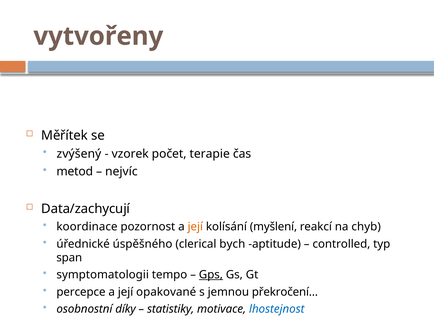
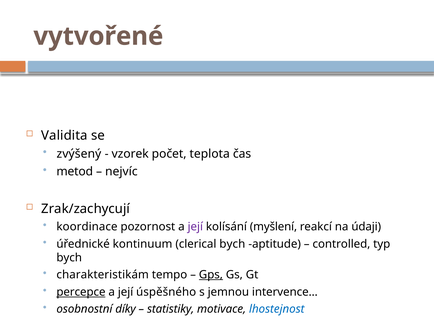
vytvořeny: vytvořeny -> vytvořené (98, 36)
Měřítek: Měřítek -> Validita (64, 135)
terapie: terapie -> teplota (210, 154)
Data/zachycují: Data/zachycují -> Zrak/zachycují (86, 208)
její colour: orange -> purple (195, 226)
chyb: chyb -> údaji (366, 226)
úspěšného: úspěšného -> kontinuum (143, 243)
span: span -> bych (69, 257)
symptomatologii: symptomatologii -> charakteristikám (103, 274)
percepce underline: none -> present (81, 291)
opakované: opakované -> úspěšného (166, 291)
překročení…: překročení… -> intervence… (285, 291)
